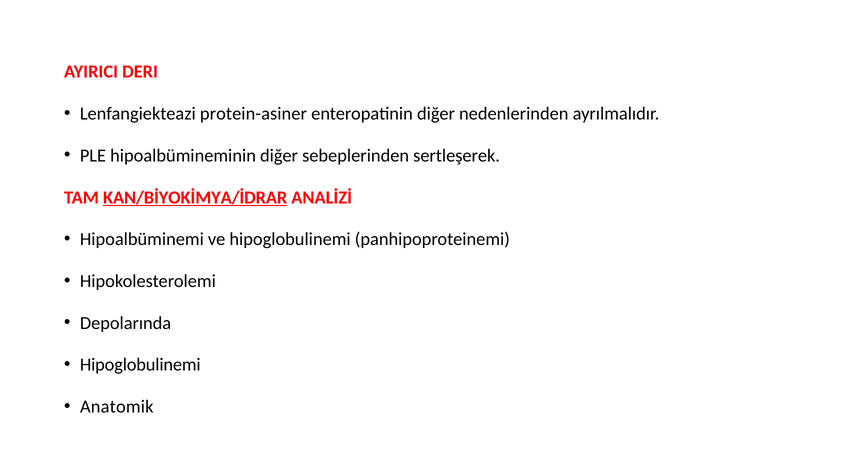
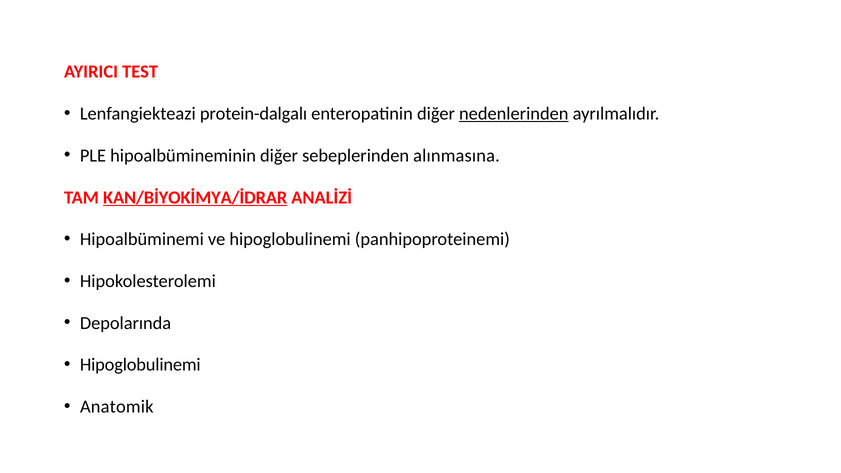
DERI: DERI -> TEST (140, 72)
protein-asiner: protein-asiner -> protein-dalgalı (254, 114)
nedenlerinden underline: none -> present (514, 114)
sertleşerek: sertleşerek -> alınmasına (456, 156)
